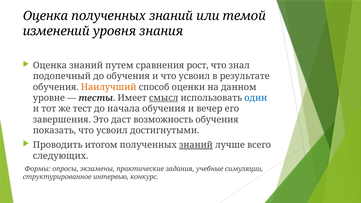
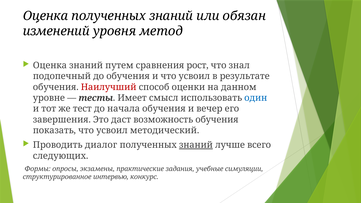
темой: темой -> обязан (244, 16)
знания: знания -> метод (161, 31)
Наилучший colour: orange -> red (109, 87)
смысл underline: present -> none (164, 98)
достигнутыми: достигнутыми -> методический (165, 130)
итогом: итогом -> диалог (101, 145)
